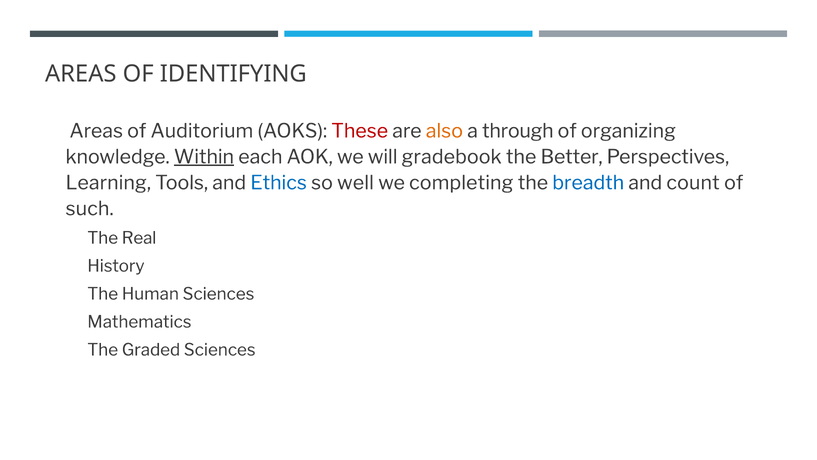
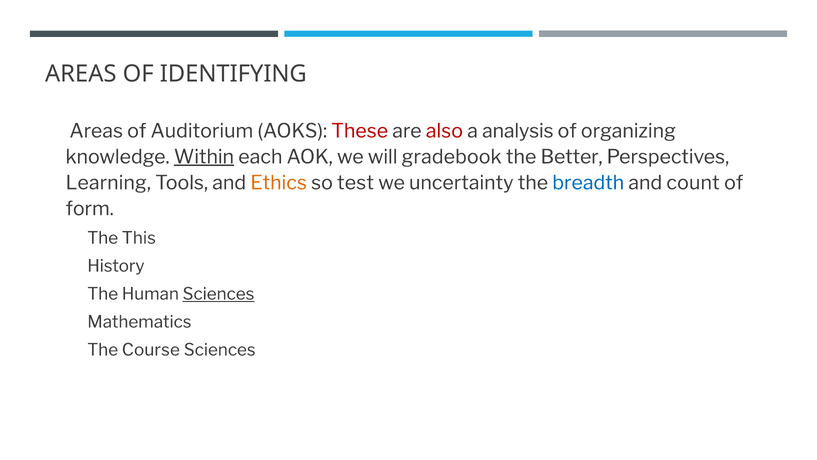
also colour: orange -> red (444, 131)
through: through -> analysis (518, 131)
Ethics colour: blue -> orange (279, 183)
well: well -> test (355, 183)
completing: completing -> uncertainty (461, 183)
such: such -> form (90, 209)
Real: Real -> This (139, 238)
Sciences underline: none -> present (218, 294)
Graded: Graded -> Course (151, 350)
